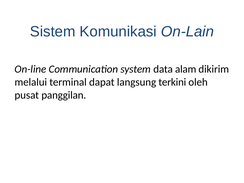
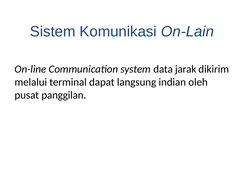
alam: alam -> jarak (186, 69)
terkini: terkini -> indian (172, 82)
